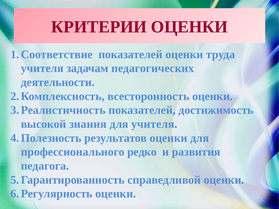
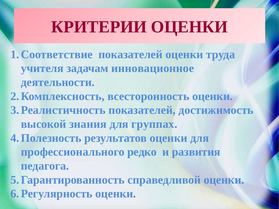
педагогических: педагогических -> инновационное (153, 68)
для учителя: учителя -> группах (154, 124)
